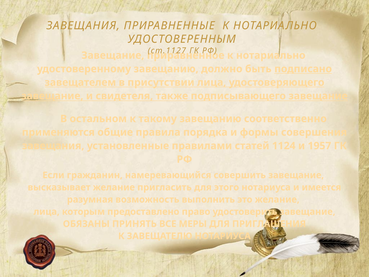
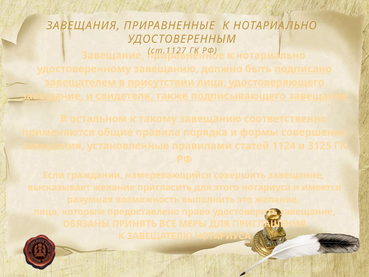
1957: 1957 -> 3125 (319, 146)
